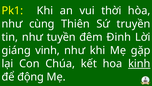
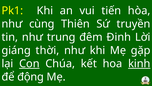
thời: thời -> tiến (111, 11)
tuyền: tuyền -> trung (61, 37)
vinh: vinh -> thời (47, 50)
Con underline: none -> present (29, 63)
